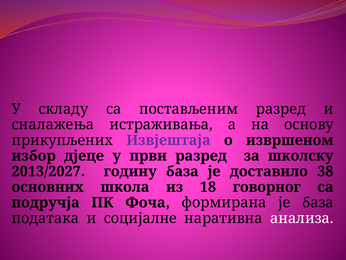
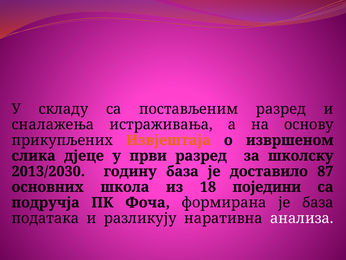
Извјештаја colour: purple -> orange (168, 140)
избор: избор -> слика (34, 156)
2013/2027: 2013/2027 -> 2013/2030 (48, 171)
38: 38 -> 87 (325, 171)
говорног: говорног -> поједини (267, 187)
социјалне: социјалне -> разликују (140, 218)
